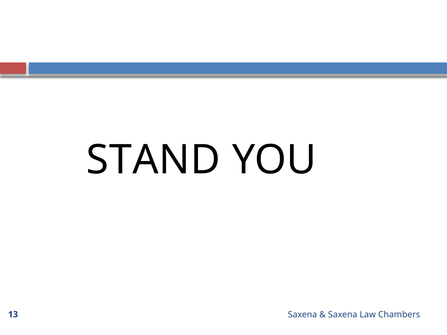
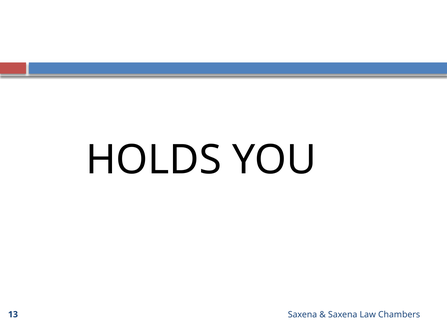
STAND: STAND -> HOLDS (154, 160)
